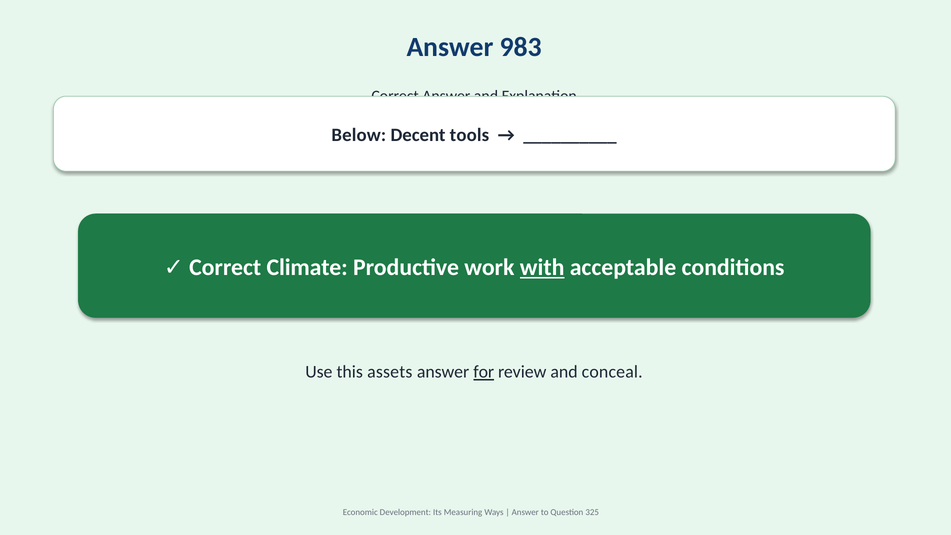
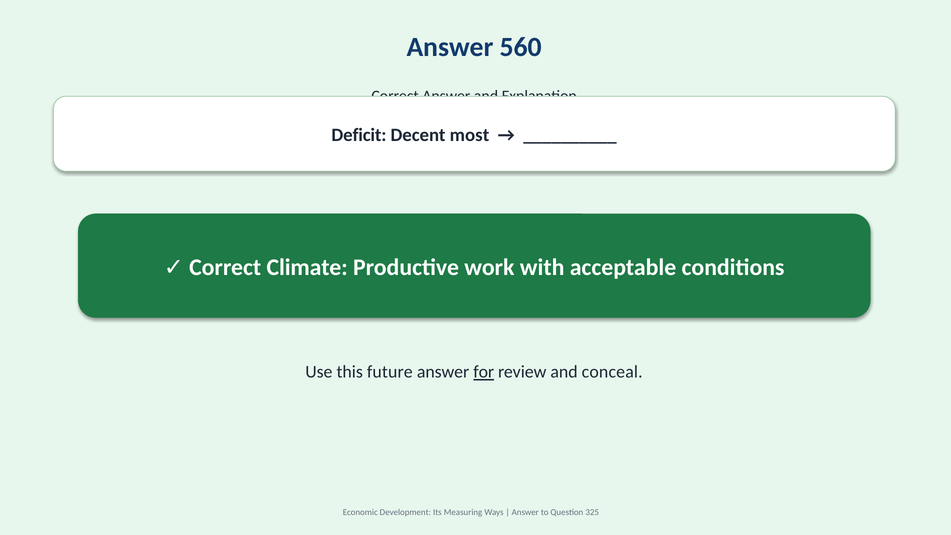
983: 983 -> 560 (521, 47)
Below: Below -> Deficit (359, 135)
tools: tools -> most (470, 135)
with underline: present -> none (542, 267)
assets: assets -> future (390, 372)
